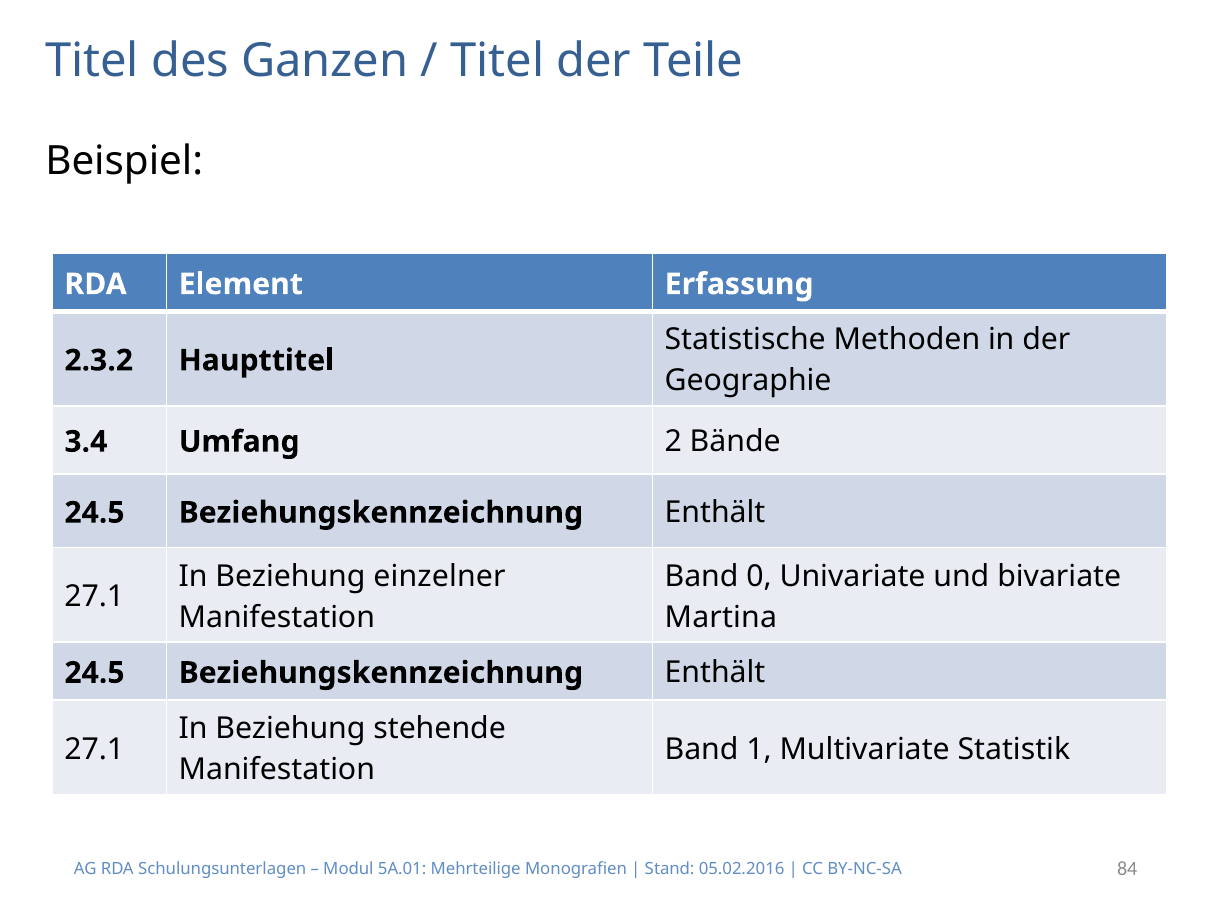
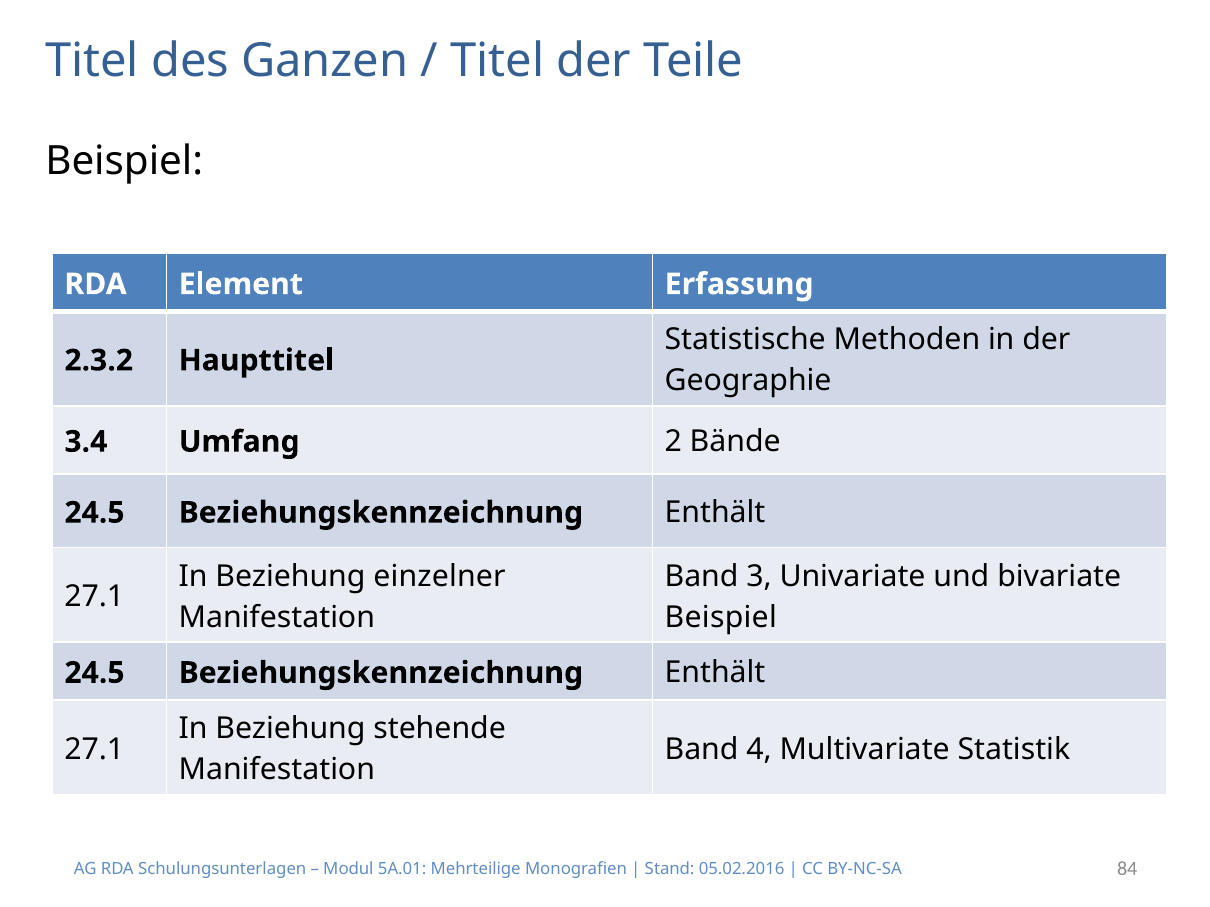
0: 0 -> 3 (759, 576)
Martina: Martina -> Beispiel (721, 618)
1: 1 -> 4 (759, 749)
